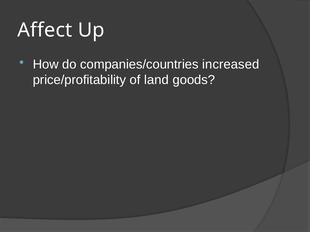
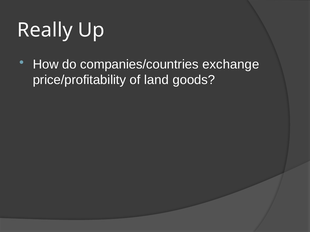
Affect: Affect -> Really (45, 30)
increased: increased -> exchange (231, 64)
